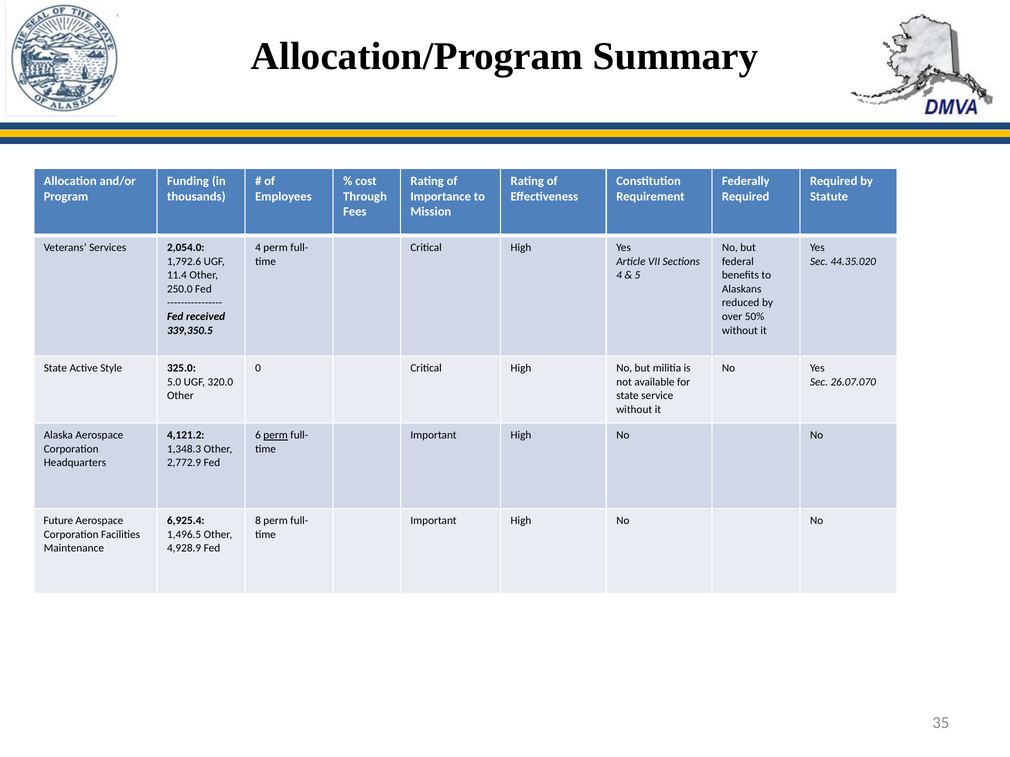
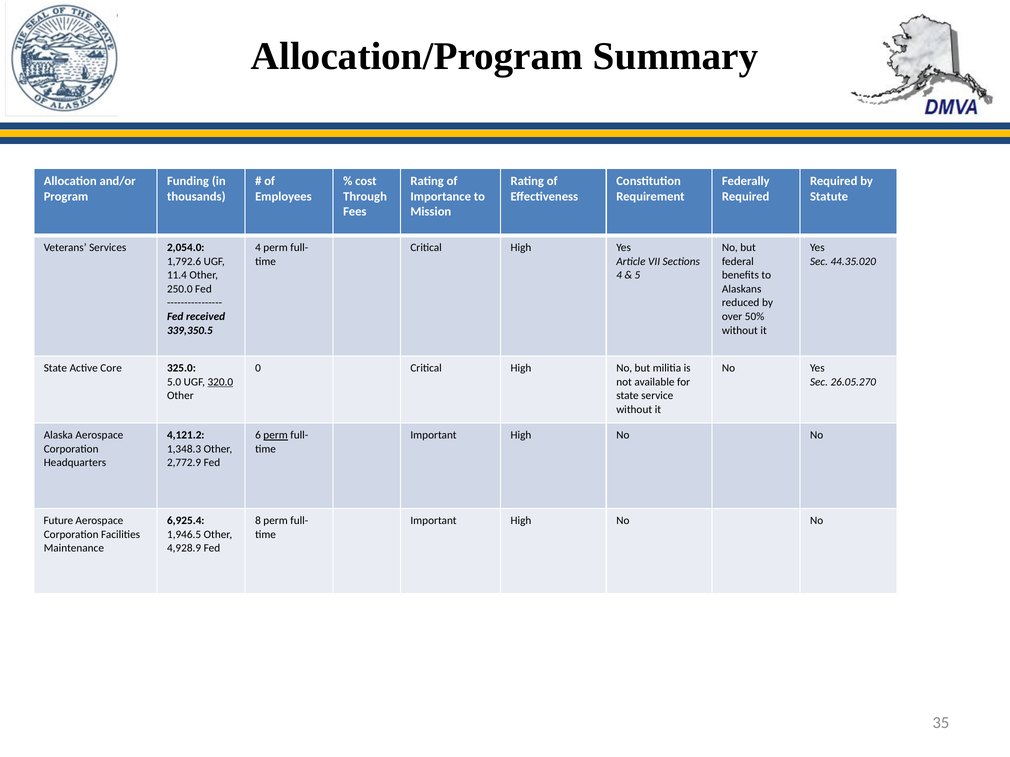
Style: Style -> Core (111, 368)
320.0 underline: none -> present (220, 382)
26.07.070: 26.07.070 -> 26.05.270 (853, 382)
1,496.5: 1,496.5 -> 1,946.5 (184, 535)
